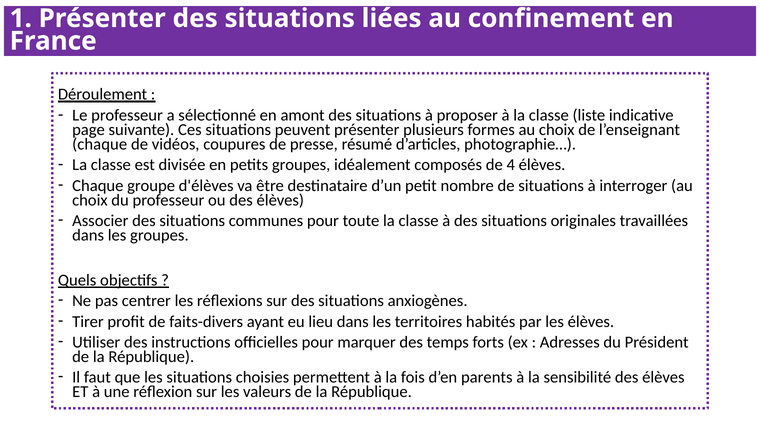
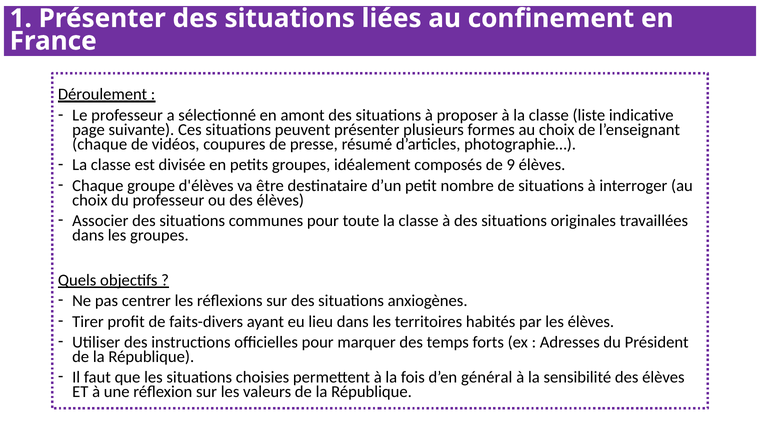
4: 4 -> 9 (511, 165)
parents: parents -> général (487, 377)
